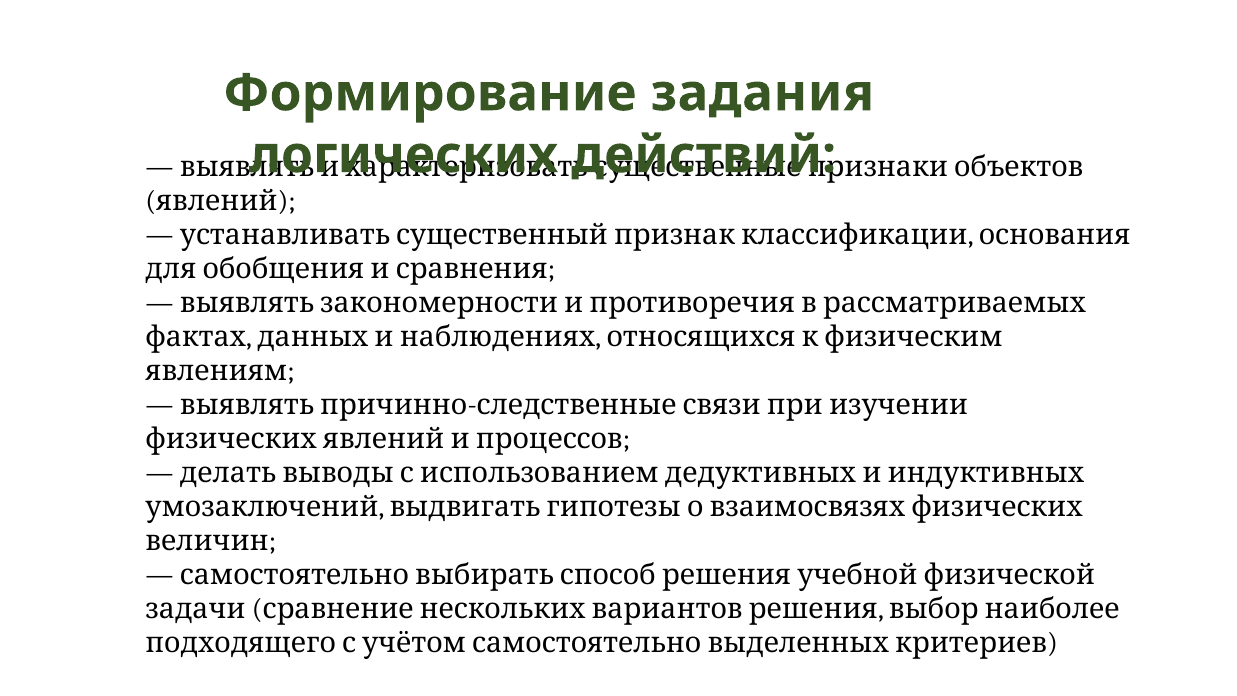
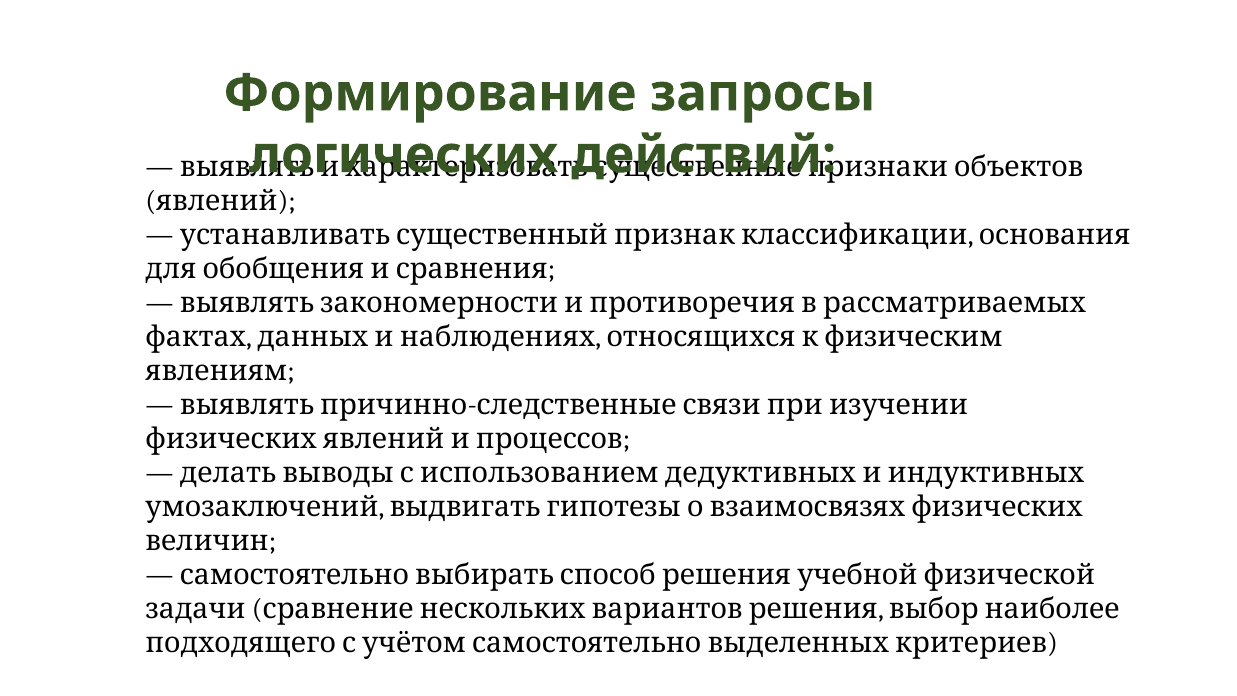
задания: задания -> запросы (763, 93)
